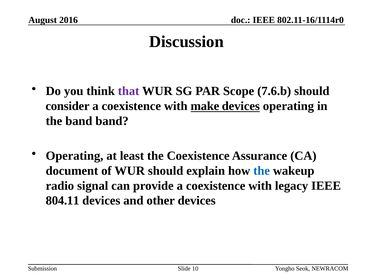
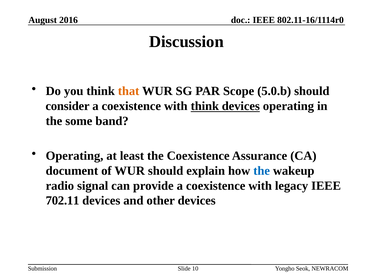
that colour: purple -> orange (129, 91)
7.6.b: 7.6.b -> 5.0.b (274, 91)
with make: make -> think (205, 106)
the band: band -> some (79, 121)
804.11: 804.11 -> 702.11 (63, 200)
